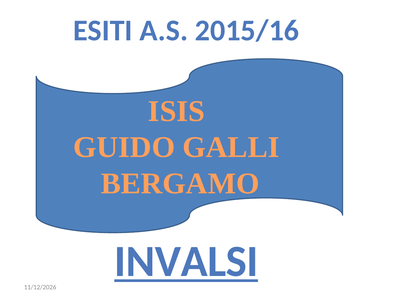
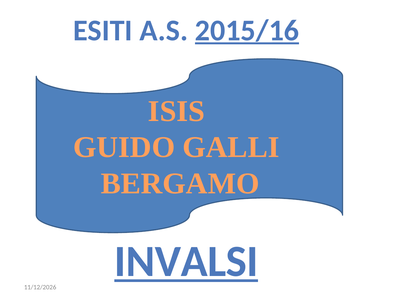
2015/16 underline: none -> present (247, 30)
